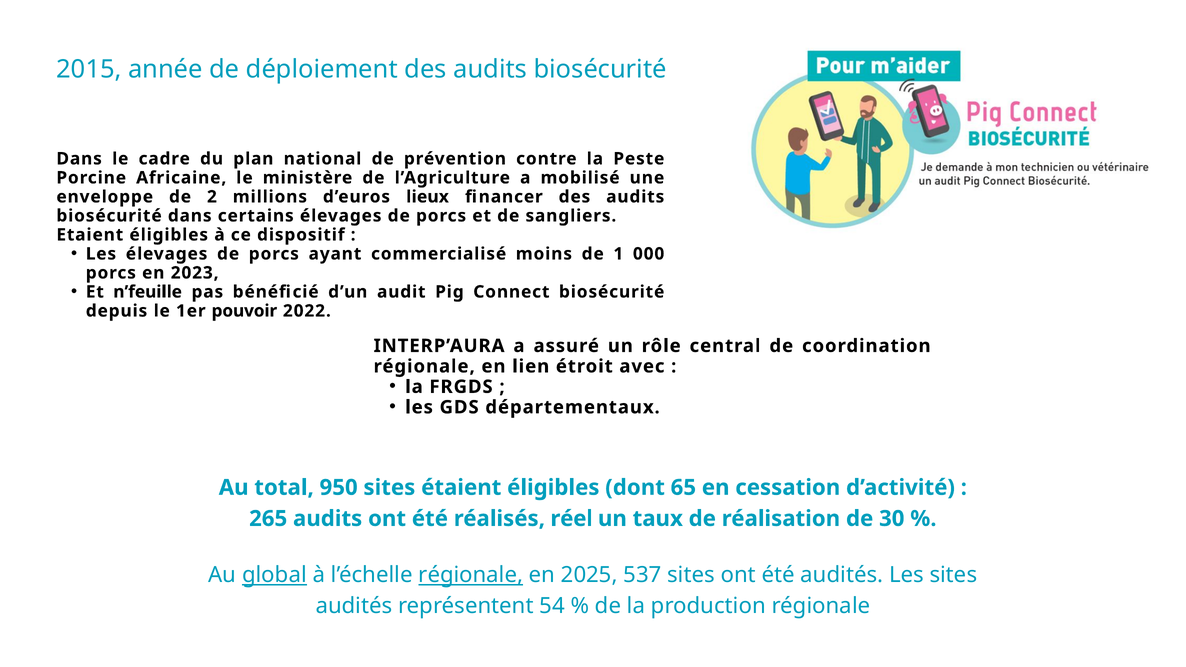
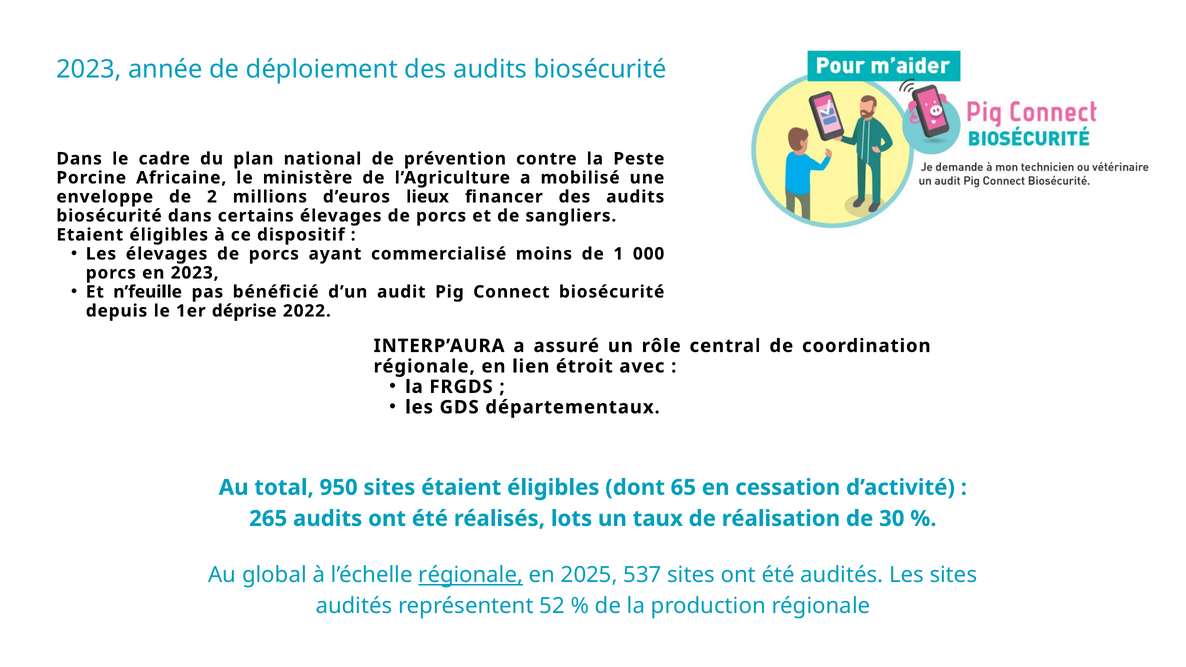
2015: 2015 -> 2023 (89, 69)
pouvoir: pouvoir -> déprise (244, 311)
réel: réel -> lots (572, 519)
global underline: present -> none (274, 575)
54: 54 -> 52 (552, 606)
